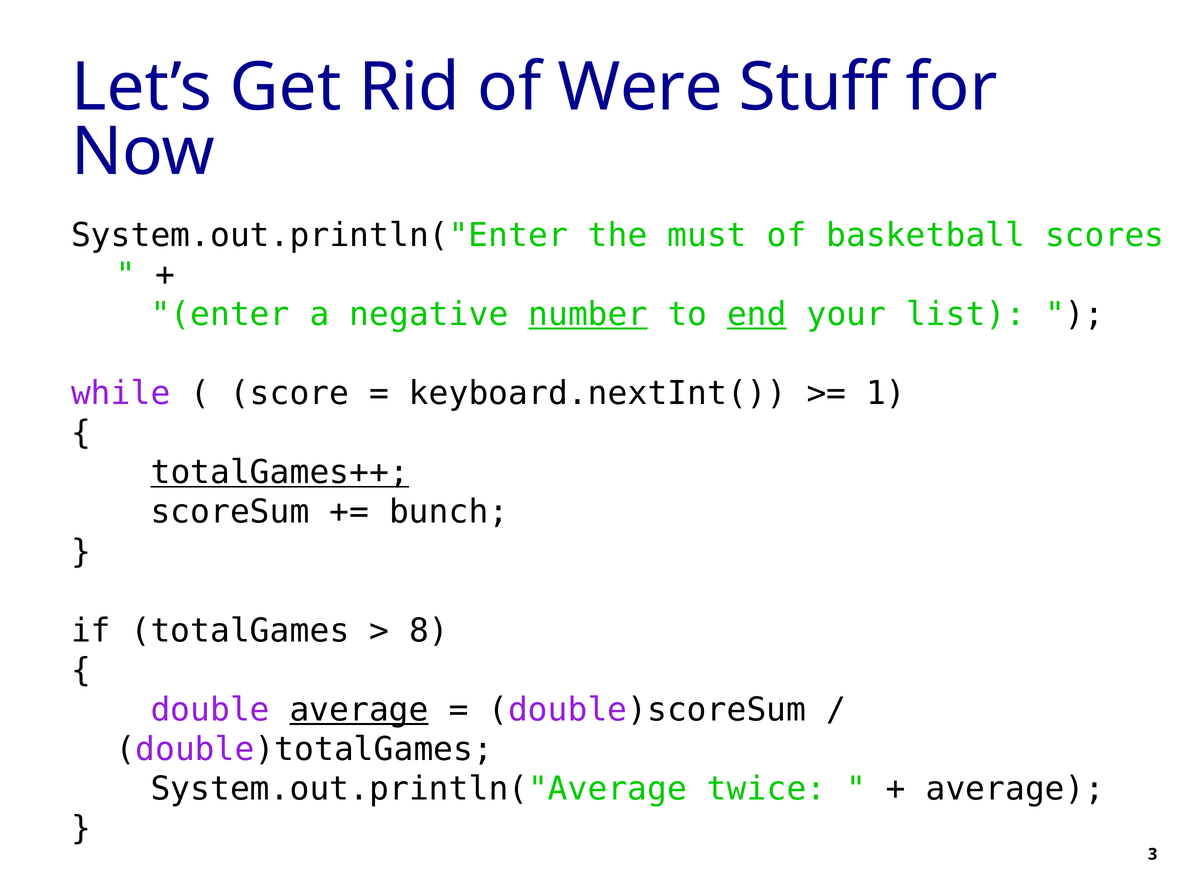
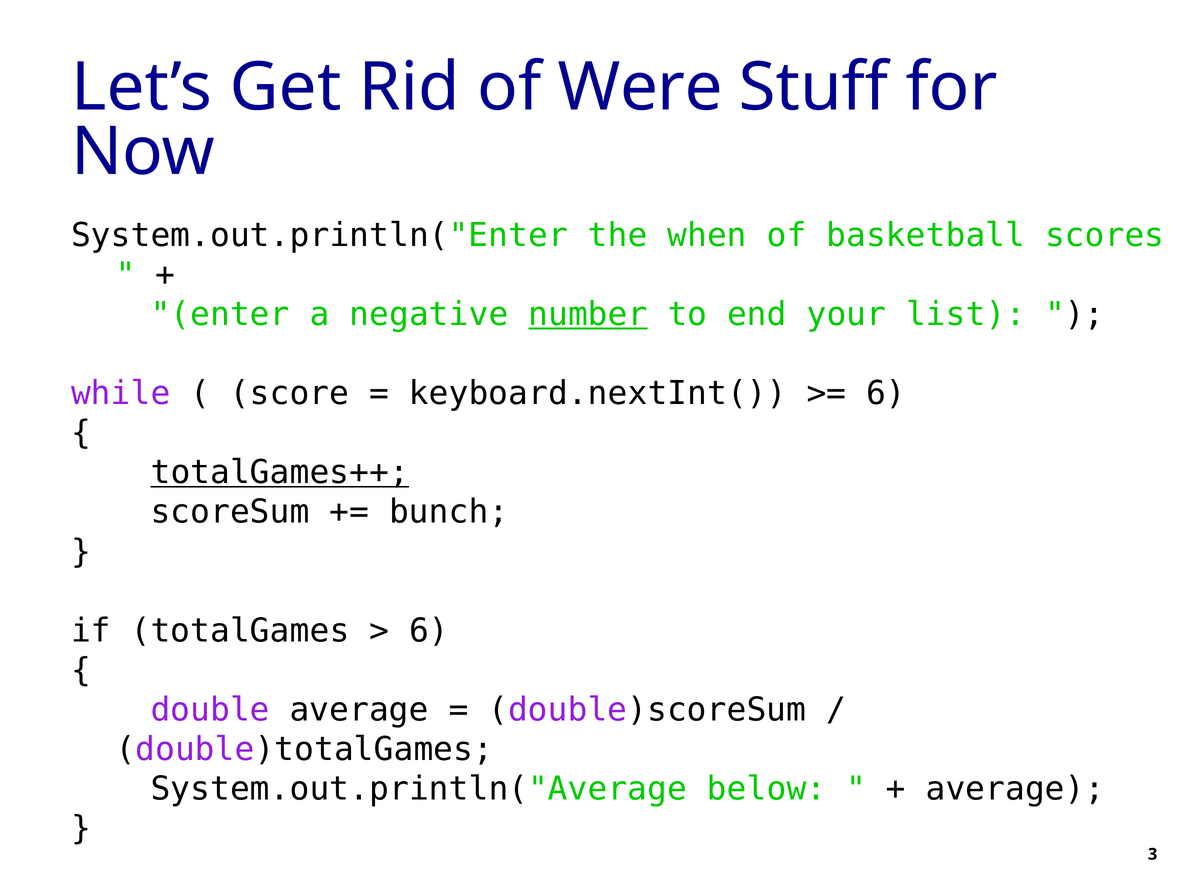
must: must -> when (707, 236)
end underline: present -> none (757, 315)
1: 1 -> 6 (886, 394)
8: 8 -> 6 (429, 631)
average underline: present -> none (359, 710)
twice: twice -> below (767, 789)
